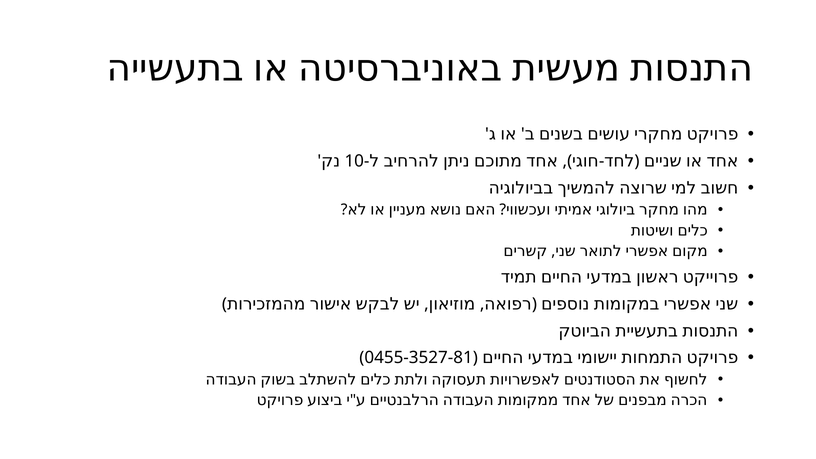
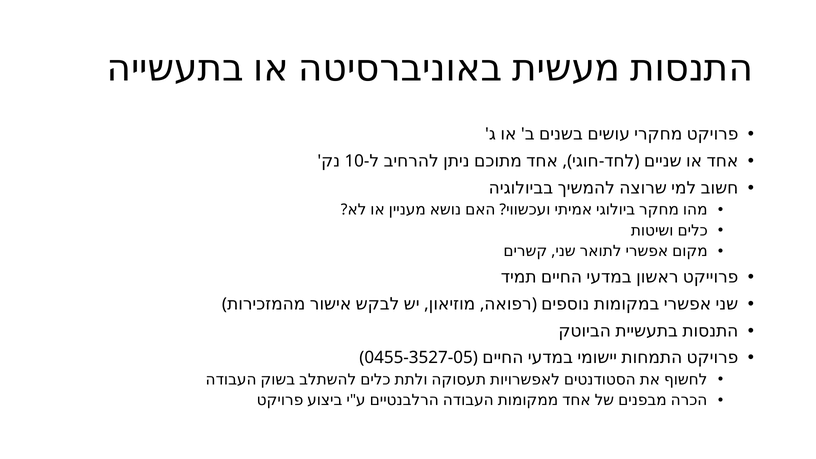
0455-3527-81: 0455-3527-81 -> 0455-3527-05 (419, 358)
